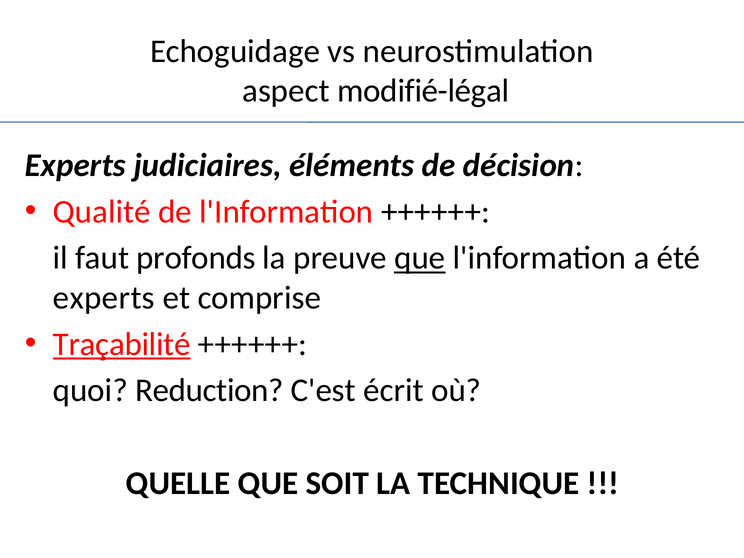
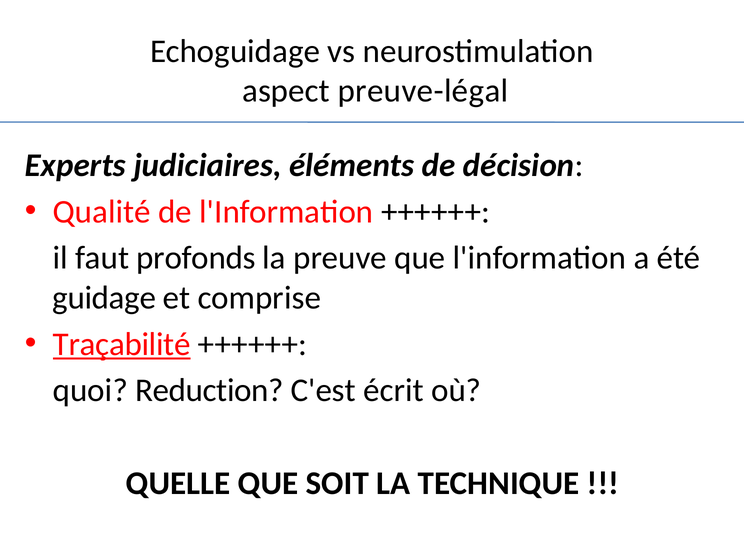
modifié-légal: modifié-légal -> preuve-légal (423, 91)
que underline: present -> none (420, 258)
experts: experts -> guidage (104, 298)
